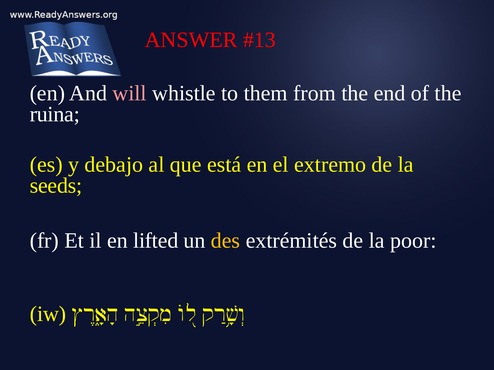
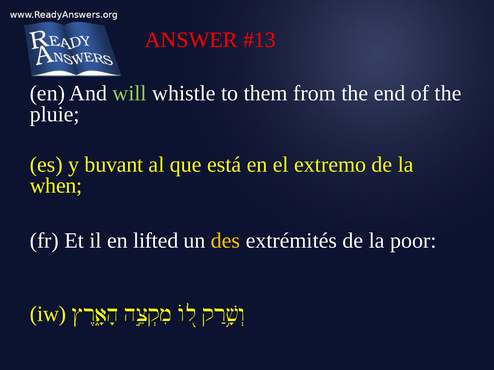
will colour: pink -> light green (130, 93)
ruina: ruina -> pluie (55, 114)
debajo: debajo -> buvant (114, 165)
seeds: seeds -> when (56, 186)
